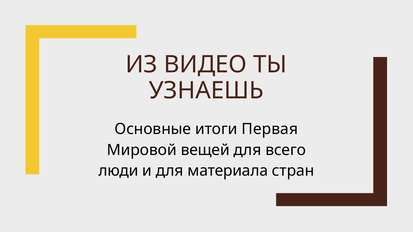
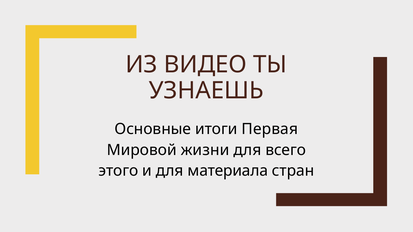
вещей: вещей -> жизни (205, 150)
люди: люди -> этого (118, 171)
